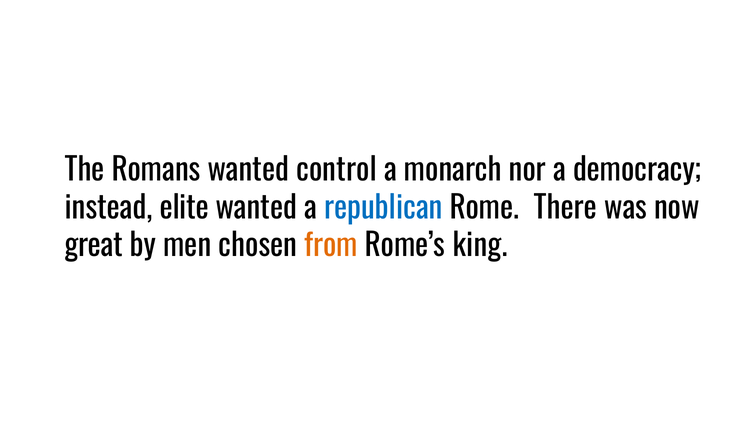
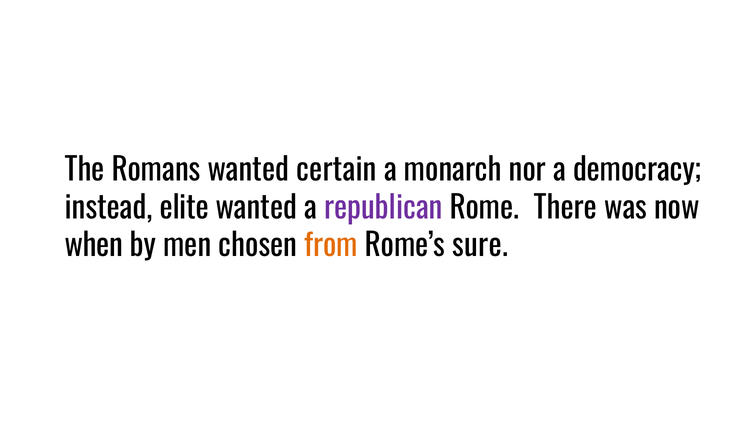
control: control -> certain (336, 170)
republican colour: blue -> purple (383, 208)
great: great -> when (94, 246)
king: king -> sure (480, 246)
